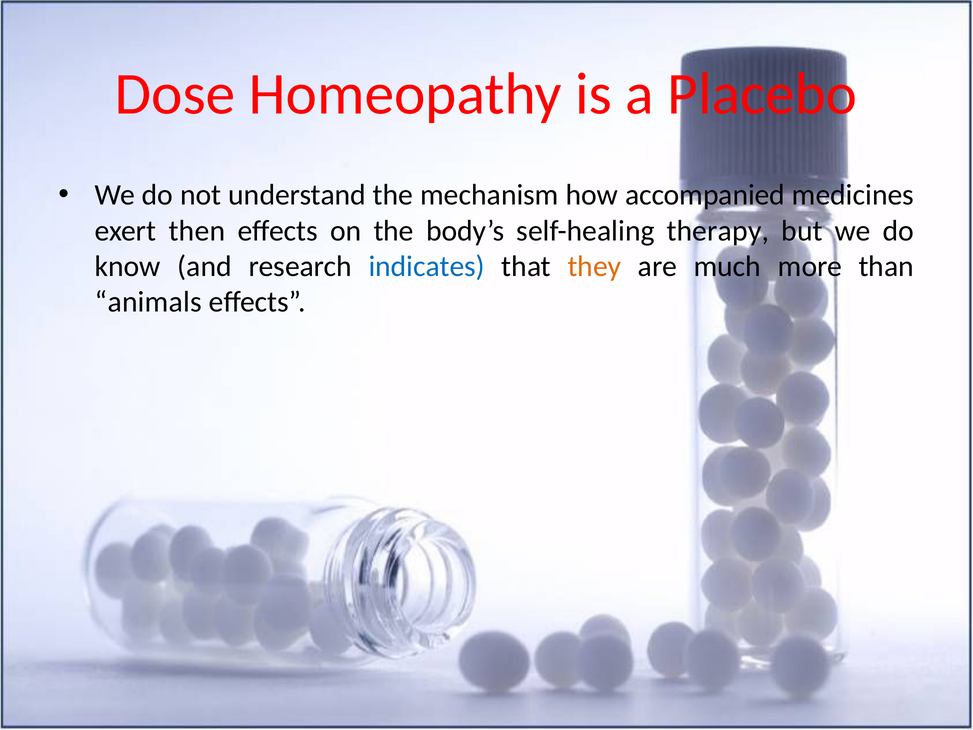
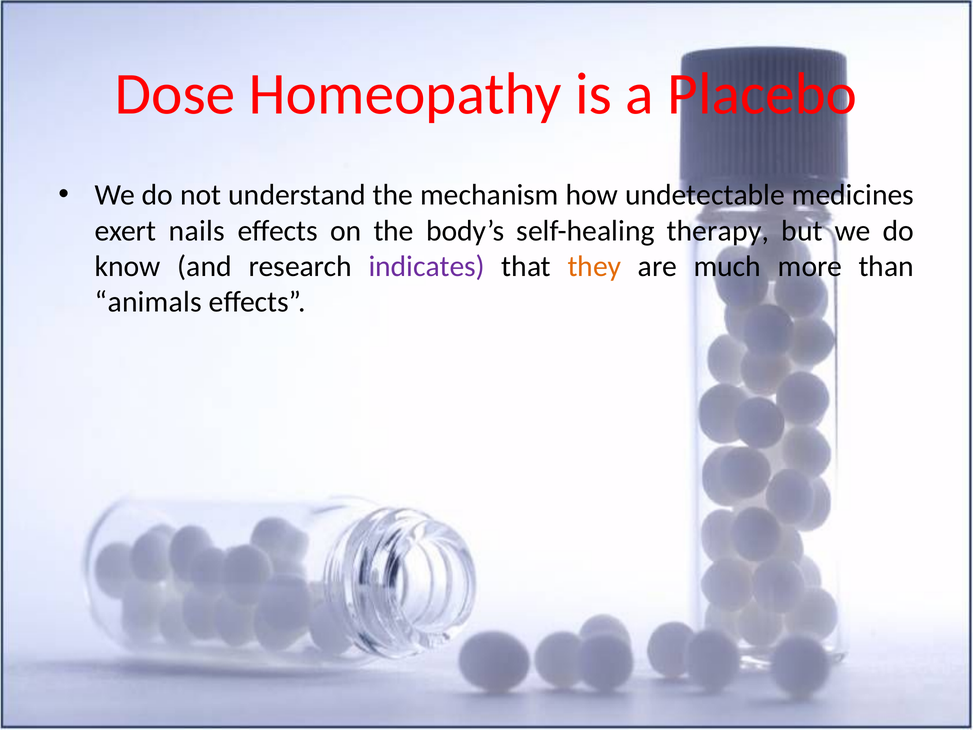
accompanied: accompanied -> undetectable (705, 195)
then: then -> nails (197, 231)
indicates colour: blue -> purple (427, 266)
